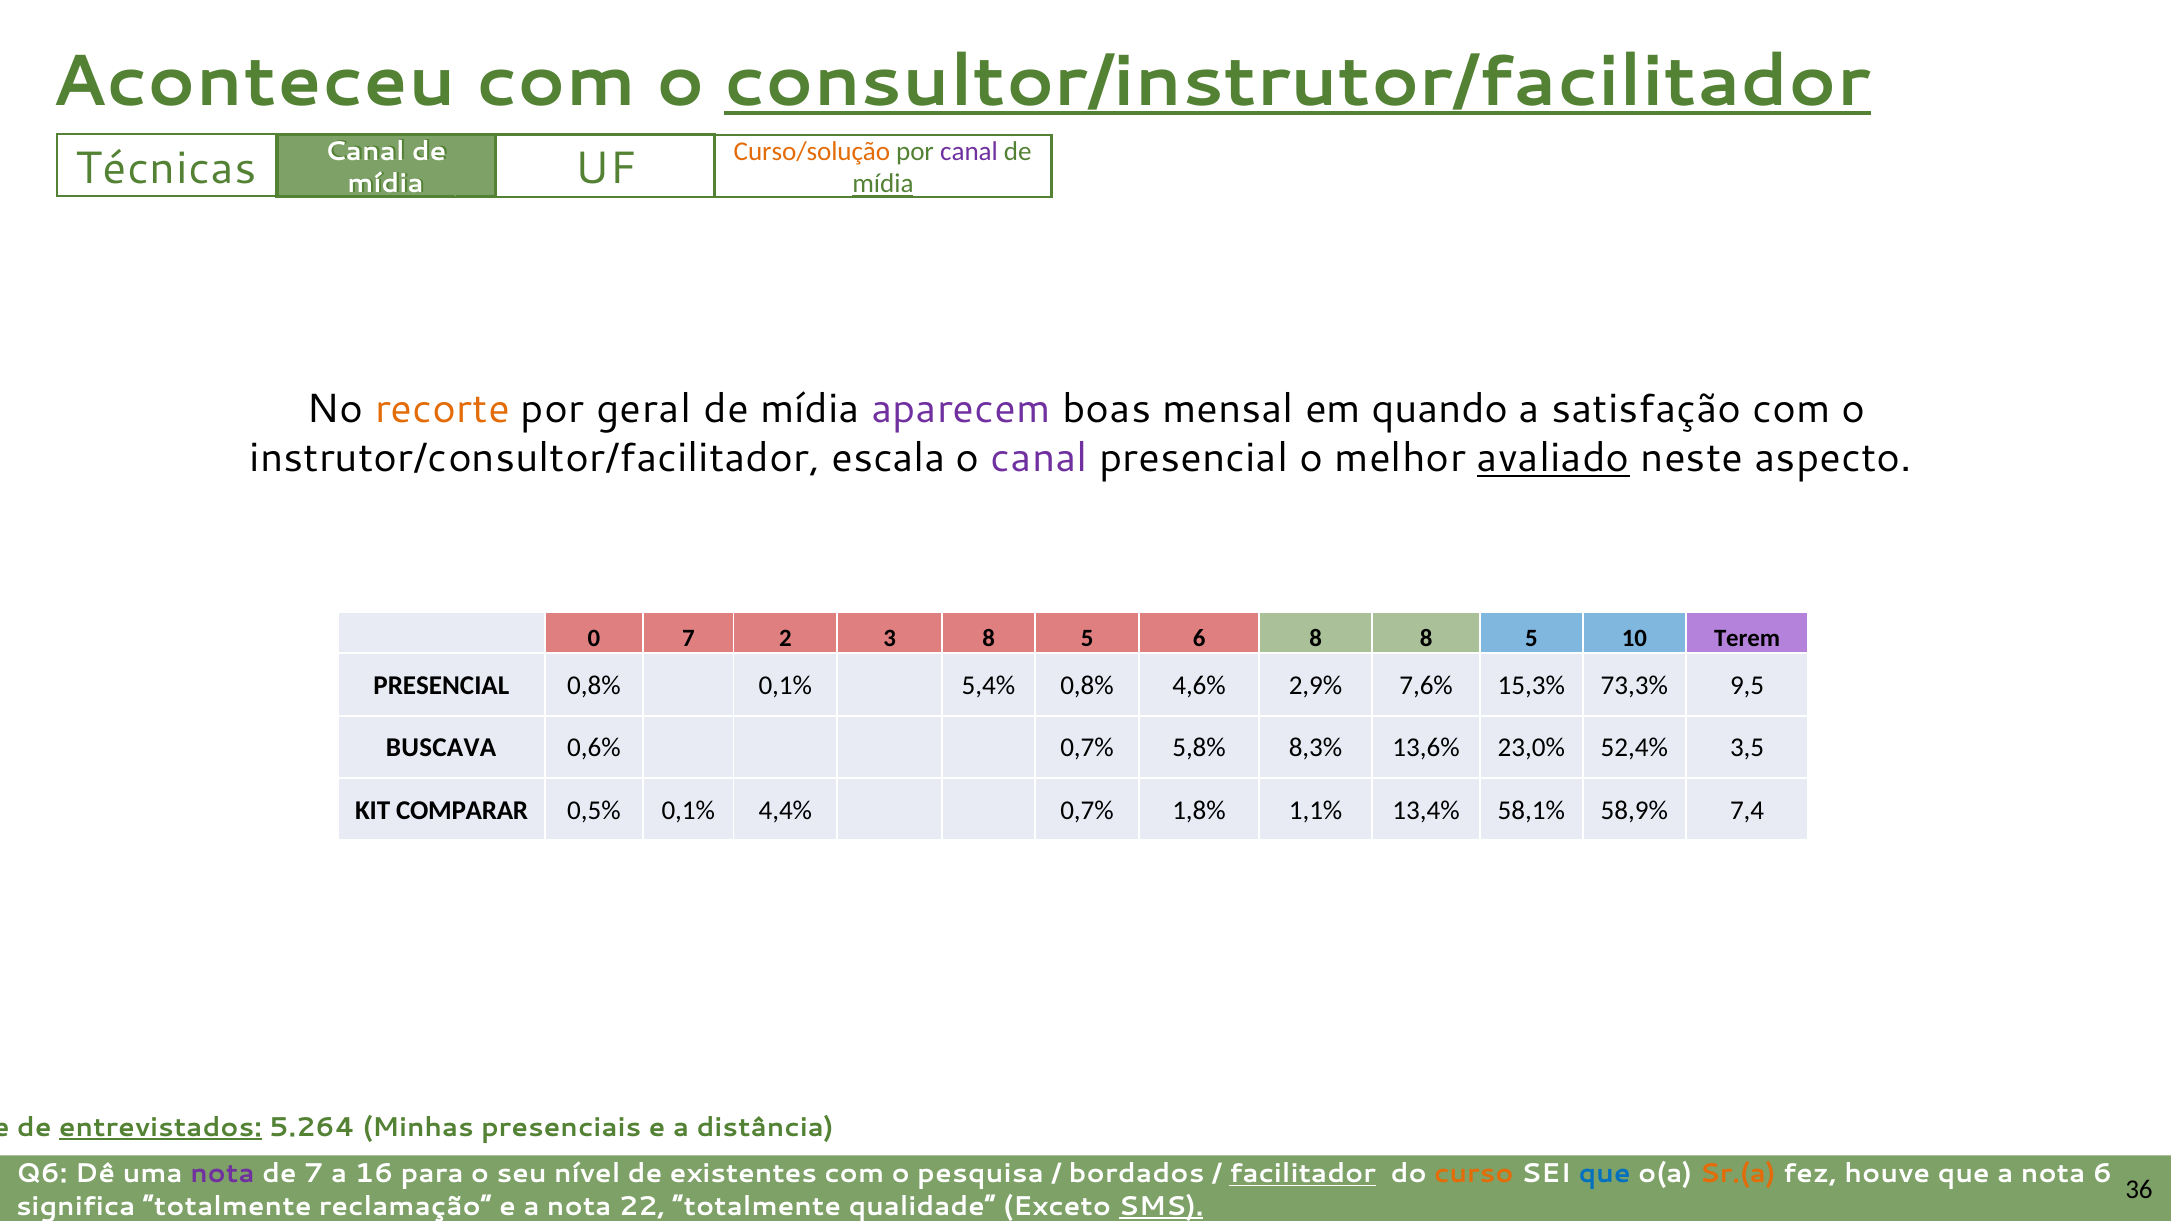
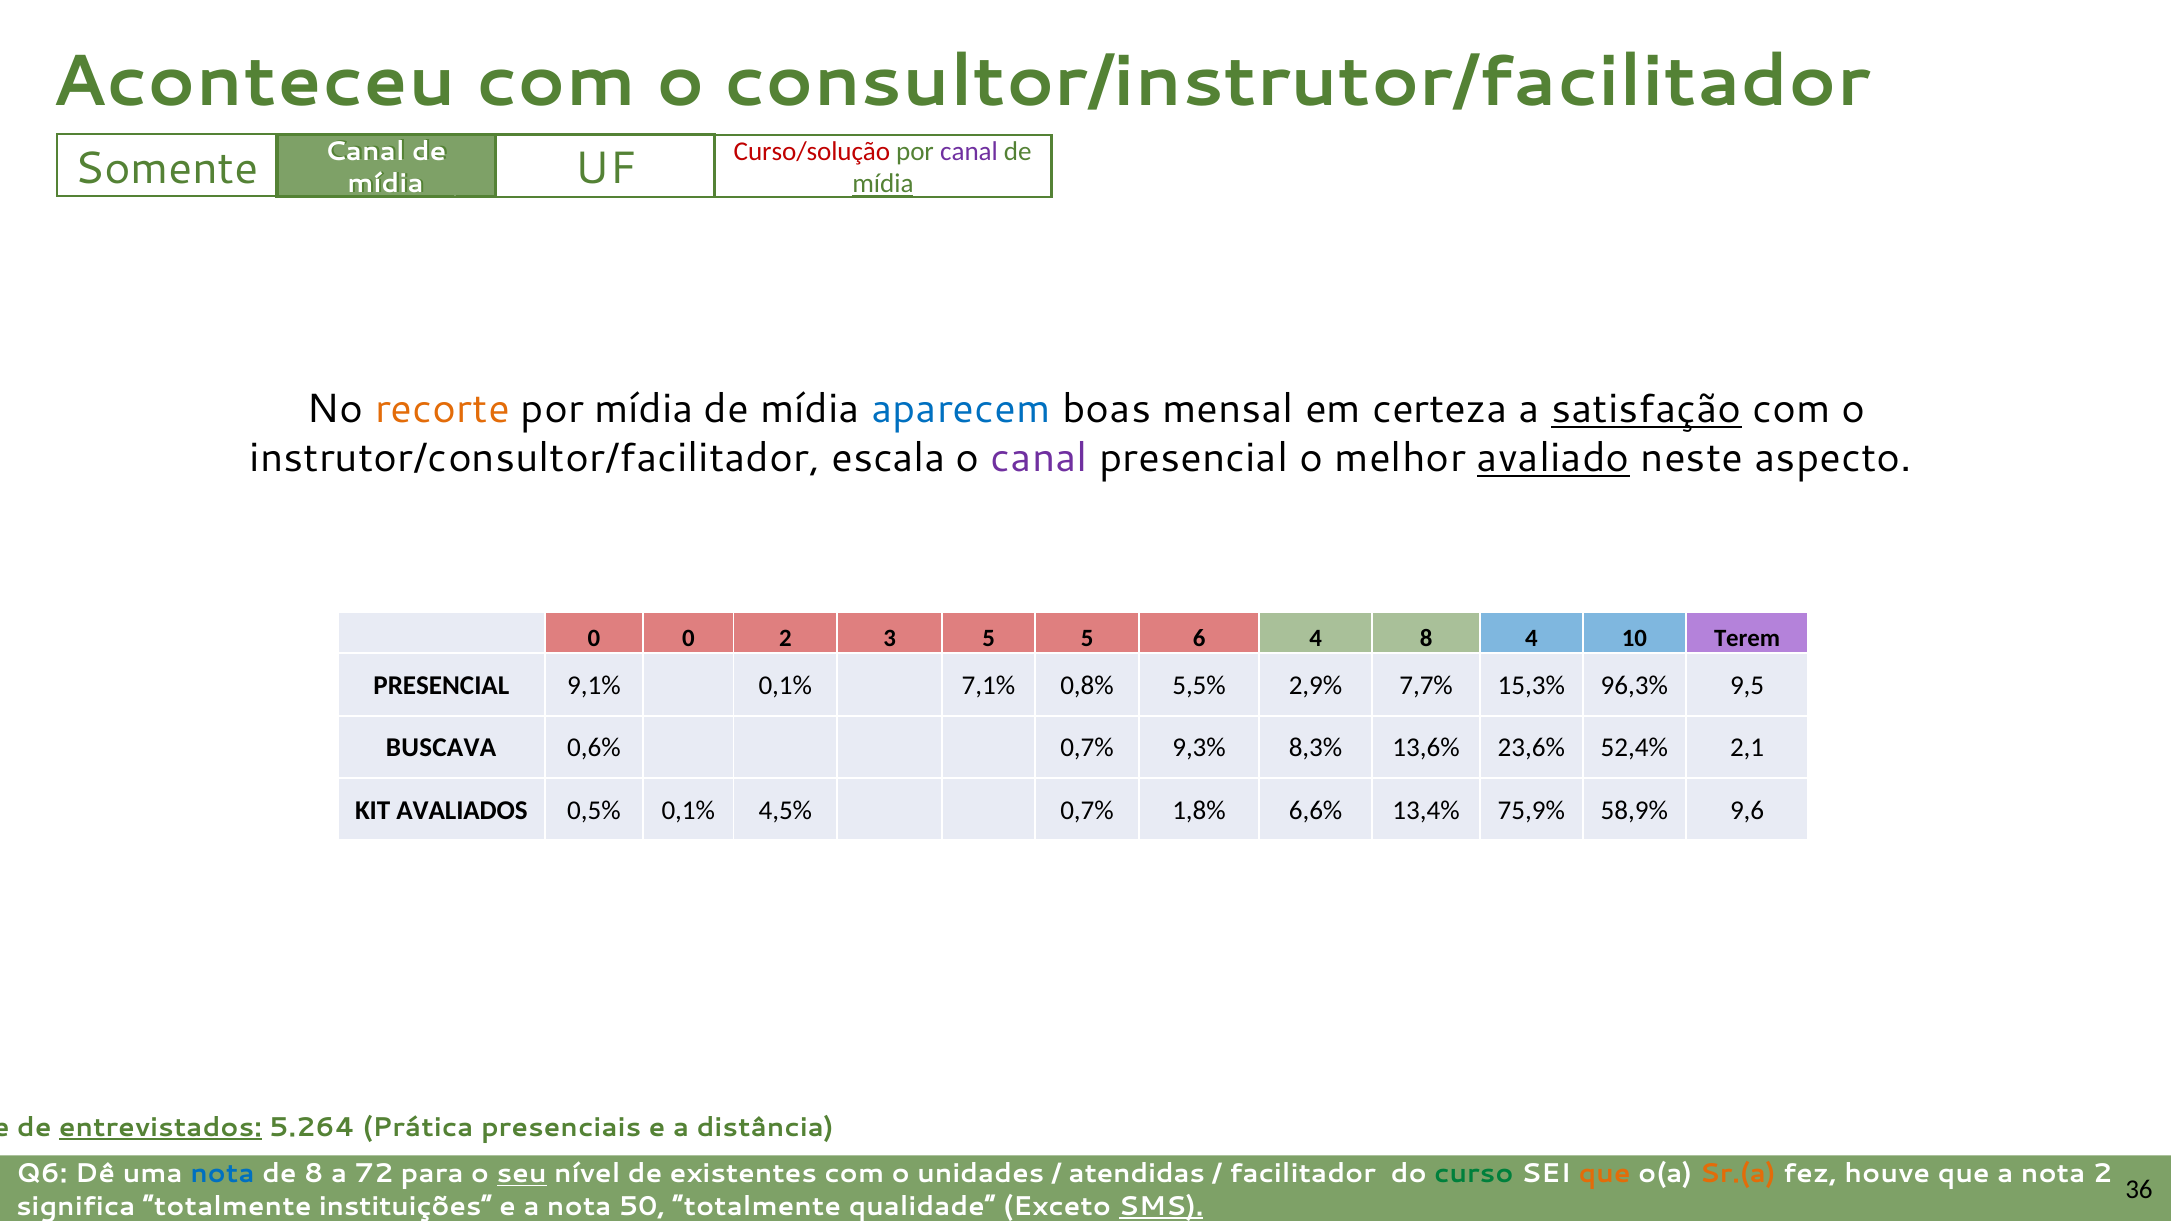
consultor/instrutor/facilitador underline: present -> none (1297, 82)
Curso/solução colour: orange -> red (812, 152)
Técnicas: Técnicas -> Somente (167, 168)
por geral: geral -> mídia (644, 410)
aparecem colour: purple -> blue (961, 410)
quando: quando -> certeza (1440, 410)
satisfação underline: none -> present (1646, 410)
0 7: 7 -> 0 (688, 638)
3 8: 8 -> 5 (989, 638)
6 8: 8 -> 4 (1316, 638)
5: 5 -> 4 (1531, 638)
PRESENCIAL 0,8%: 0,8% -> 9,1% (594, 686)
5,4%: 5,4% -> 7,1% (988, 686)
4,6%: 4,6% -> 5,5% (1199, 686)
7,6%: 7,6% -> 7,7% (1426, 686)
73,3%: 73,3% -> 96,3% (1634, 686)
5,8%: 5,8% -> 9,3% (1199, 748)
23,0%: 23,0% -> 23,6% (1531, 748)
3,5: 3,5 -> 2,1 (1747, 748)
COMPARAR: COMPARAR -> AVALIADOS (462, 810)
4,4%: 4,4% -> 4,5% (785, 810)
1,1%: 1,1% -> 6,6% (1316, 810)
58,1%: 58,1% -> 75,9% (1531, 810)
7,4: 7,4 -> 9,6 (1747, 810)
Minhas: Minhas -> Prática (418, 1128)
nota colour: purple -> blue (222, 1174)
de 7: 7 -> 8 (314, 1174)
16: 16 -> 72 (374, 1174)
seu underline: none -> present (522, 1174)
pesquisa: pesquisa -> unidades (981, 1174)
bordados: bordados -> atendidas (1137, 1174)
facilitador underline: present -> none (1303, 1174)
curso colour: orange -> green (1474, 1174)
que colour: blue -> orange (1605, 1174)
nota 6: 6 -> 2 (2102, 1174)
reclamação: reclamação -> instituições (406, 1206)
22: 22 -> 50 (642, 1206)
